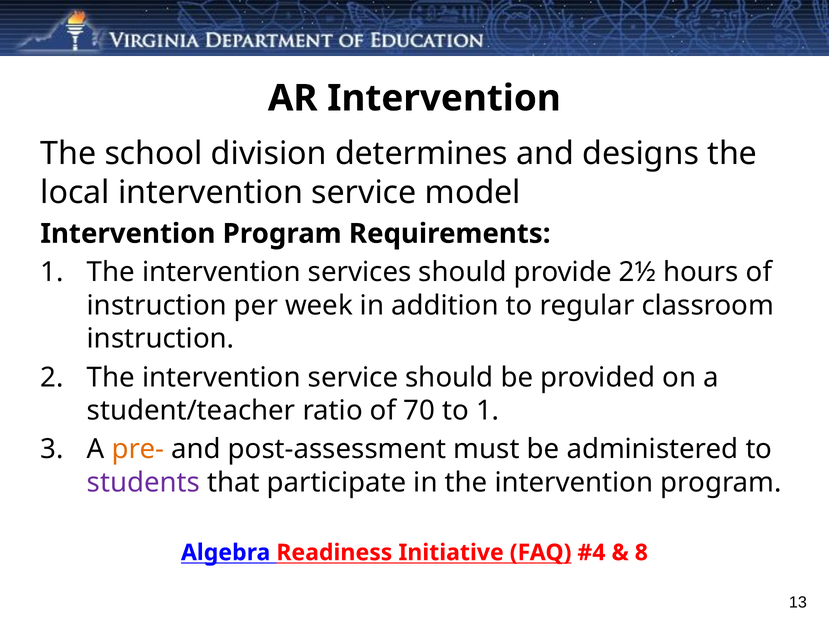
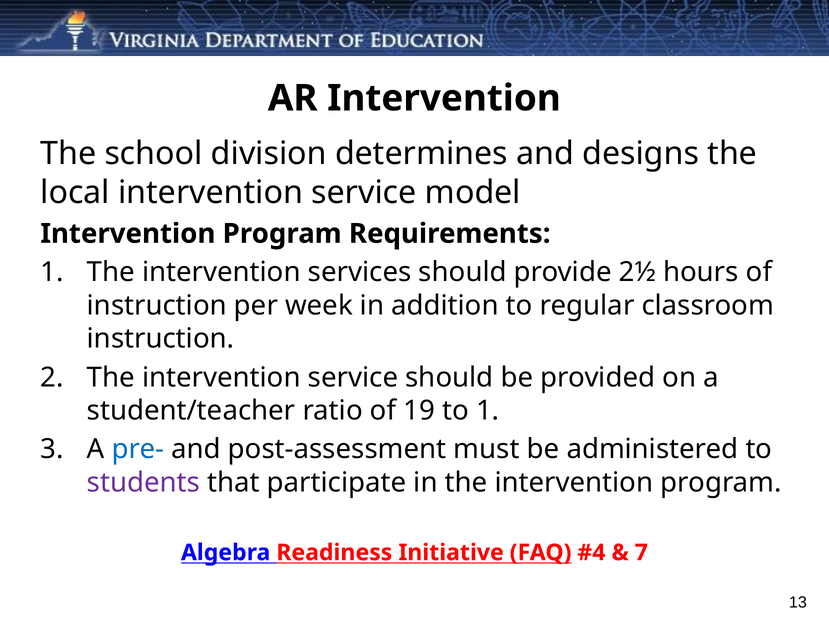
70: 70 -> 19 (419, 410)
pre- colour: orange -> blue (138, 449)
8: 8 -> 7 (641, 552)
